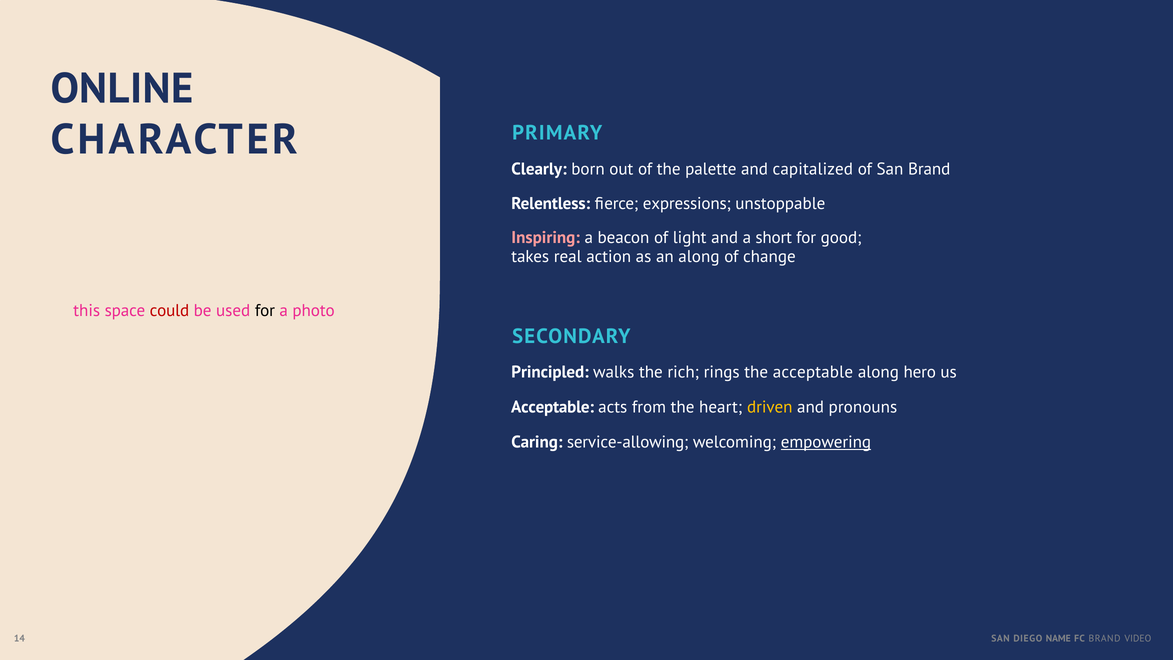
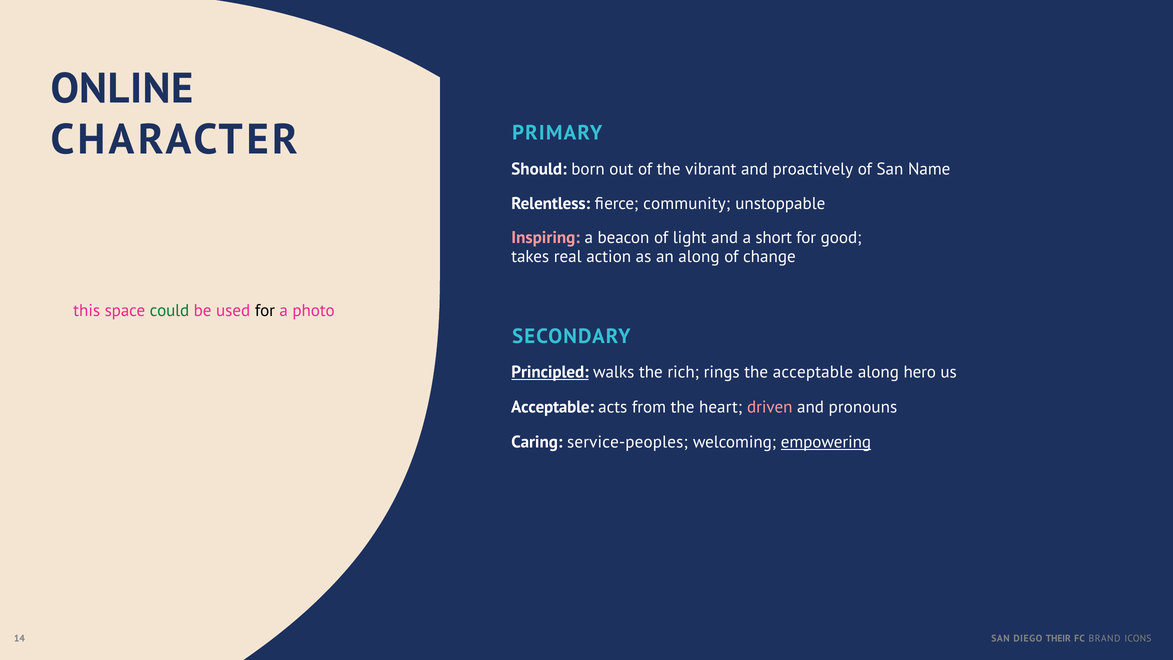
Clearly: Clearly -> Should (539, 169)
palette: palette -> vibrant (711, 169)
capitalized: capitalized -> proactively (813, 169)
San Brand: Brand -> Name (929, 169)
expressions: expressions -> community (687, 204)
could colour: red -> green (169, 311)
Principled underline: none -> present (550, 372)
driven colour: yellow -> pink (770, 407)
service-allowing: service-allowing -> service-peoples (628, 442)
NAME: NAME -> THEIR (1058, 638)
VIDEO: VIDEO -> ICONS (1138, 638)
